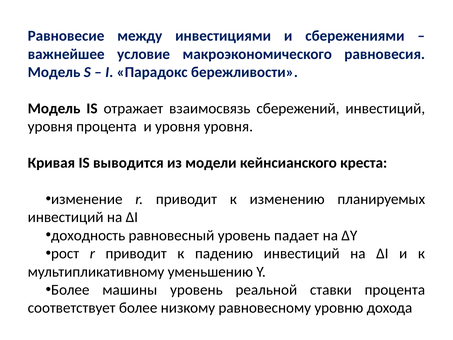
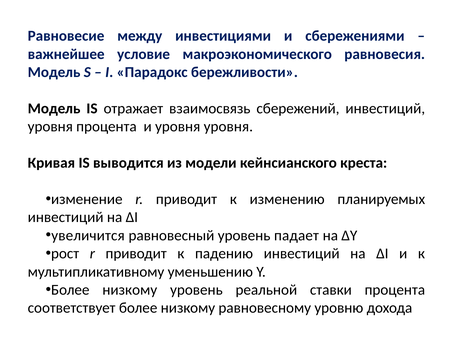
доходность: доходность -> увеличится (88, 235)
машины: машины -> низкому (130, 290)
